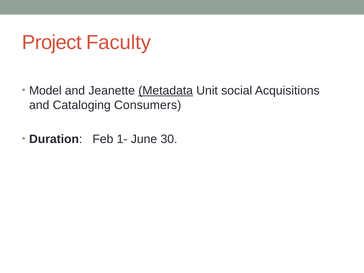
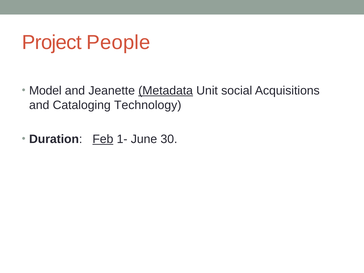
Faculty: Faculty -> People (118, 42)
Consumers: Consumers -> Technology (148, 105)
Feb underline: none -> present (103, 139)
